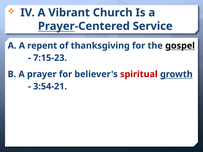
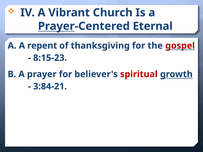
Service: Service -> Eternal (153, 26)
gospel colour: black -> red (180, 46)
7:15-23: 7:15-23 -> 8:15-23 (50, 58)
3:54-21: 3:54-21 -> 3:84-21 (50, 87)
